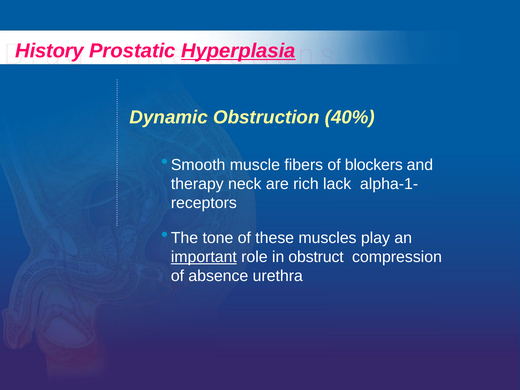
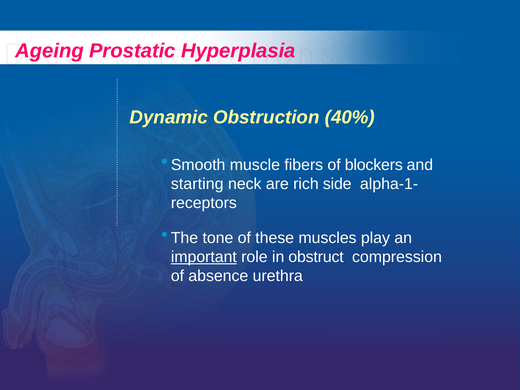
History: History -> Ageing (49, 51)
Hyperplasia underline: present -> none (238, 51)
therapy: therapy -> starting (197, 184)
lack: lack -> side (337, 184)
